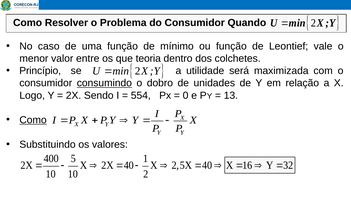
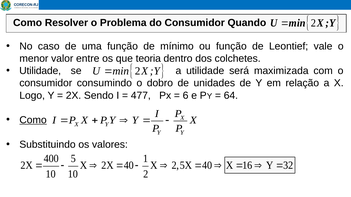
Princípio: Princípio -> Utilidade (40, 71)
consumindo underline: present -> none (104, 83)
554: 554 -> 477 (141, 96)
0: 0 -> 6 (186, 96)
13: 13 -> 64 (231, 96)
